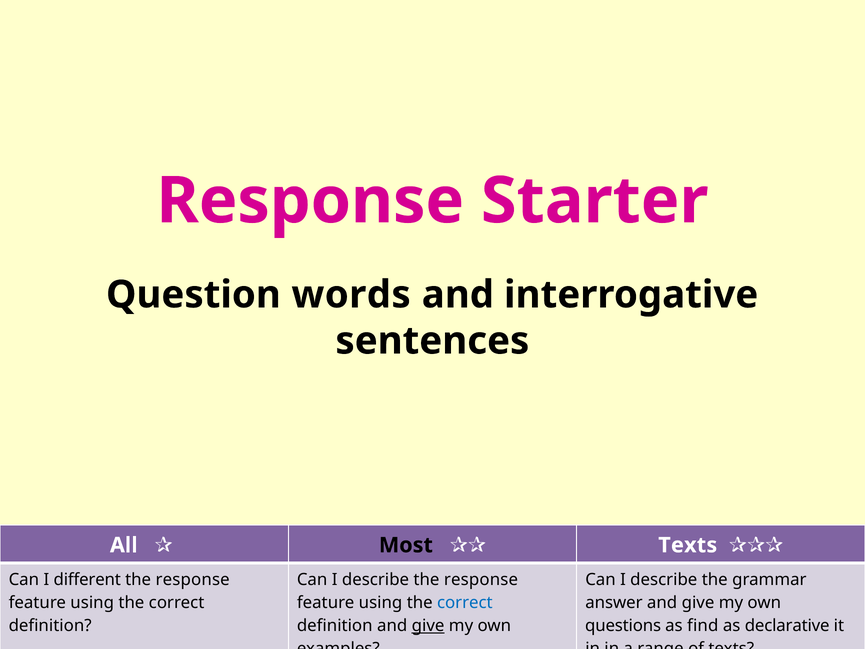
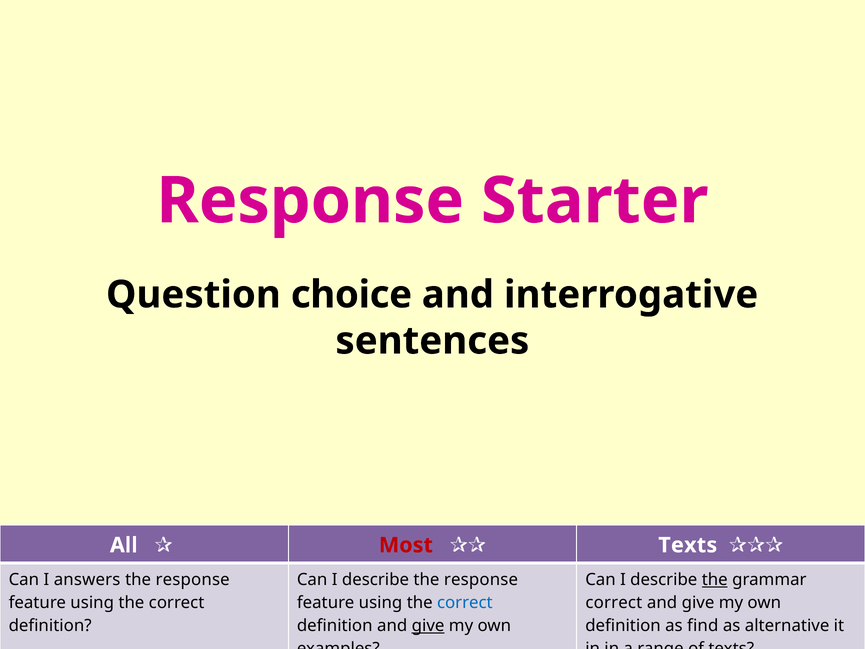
words: words -> choice (351, 295)
Most colour: black -> red (406, 545)
different: different -> answers (87, 580)
the underline: none -> present (715, 580)
answer: answer -> correct (614, 603)
questions: questions -> definition (623, 625)
declarative: declarative -> alternative (787, 625)
